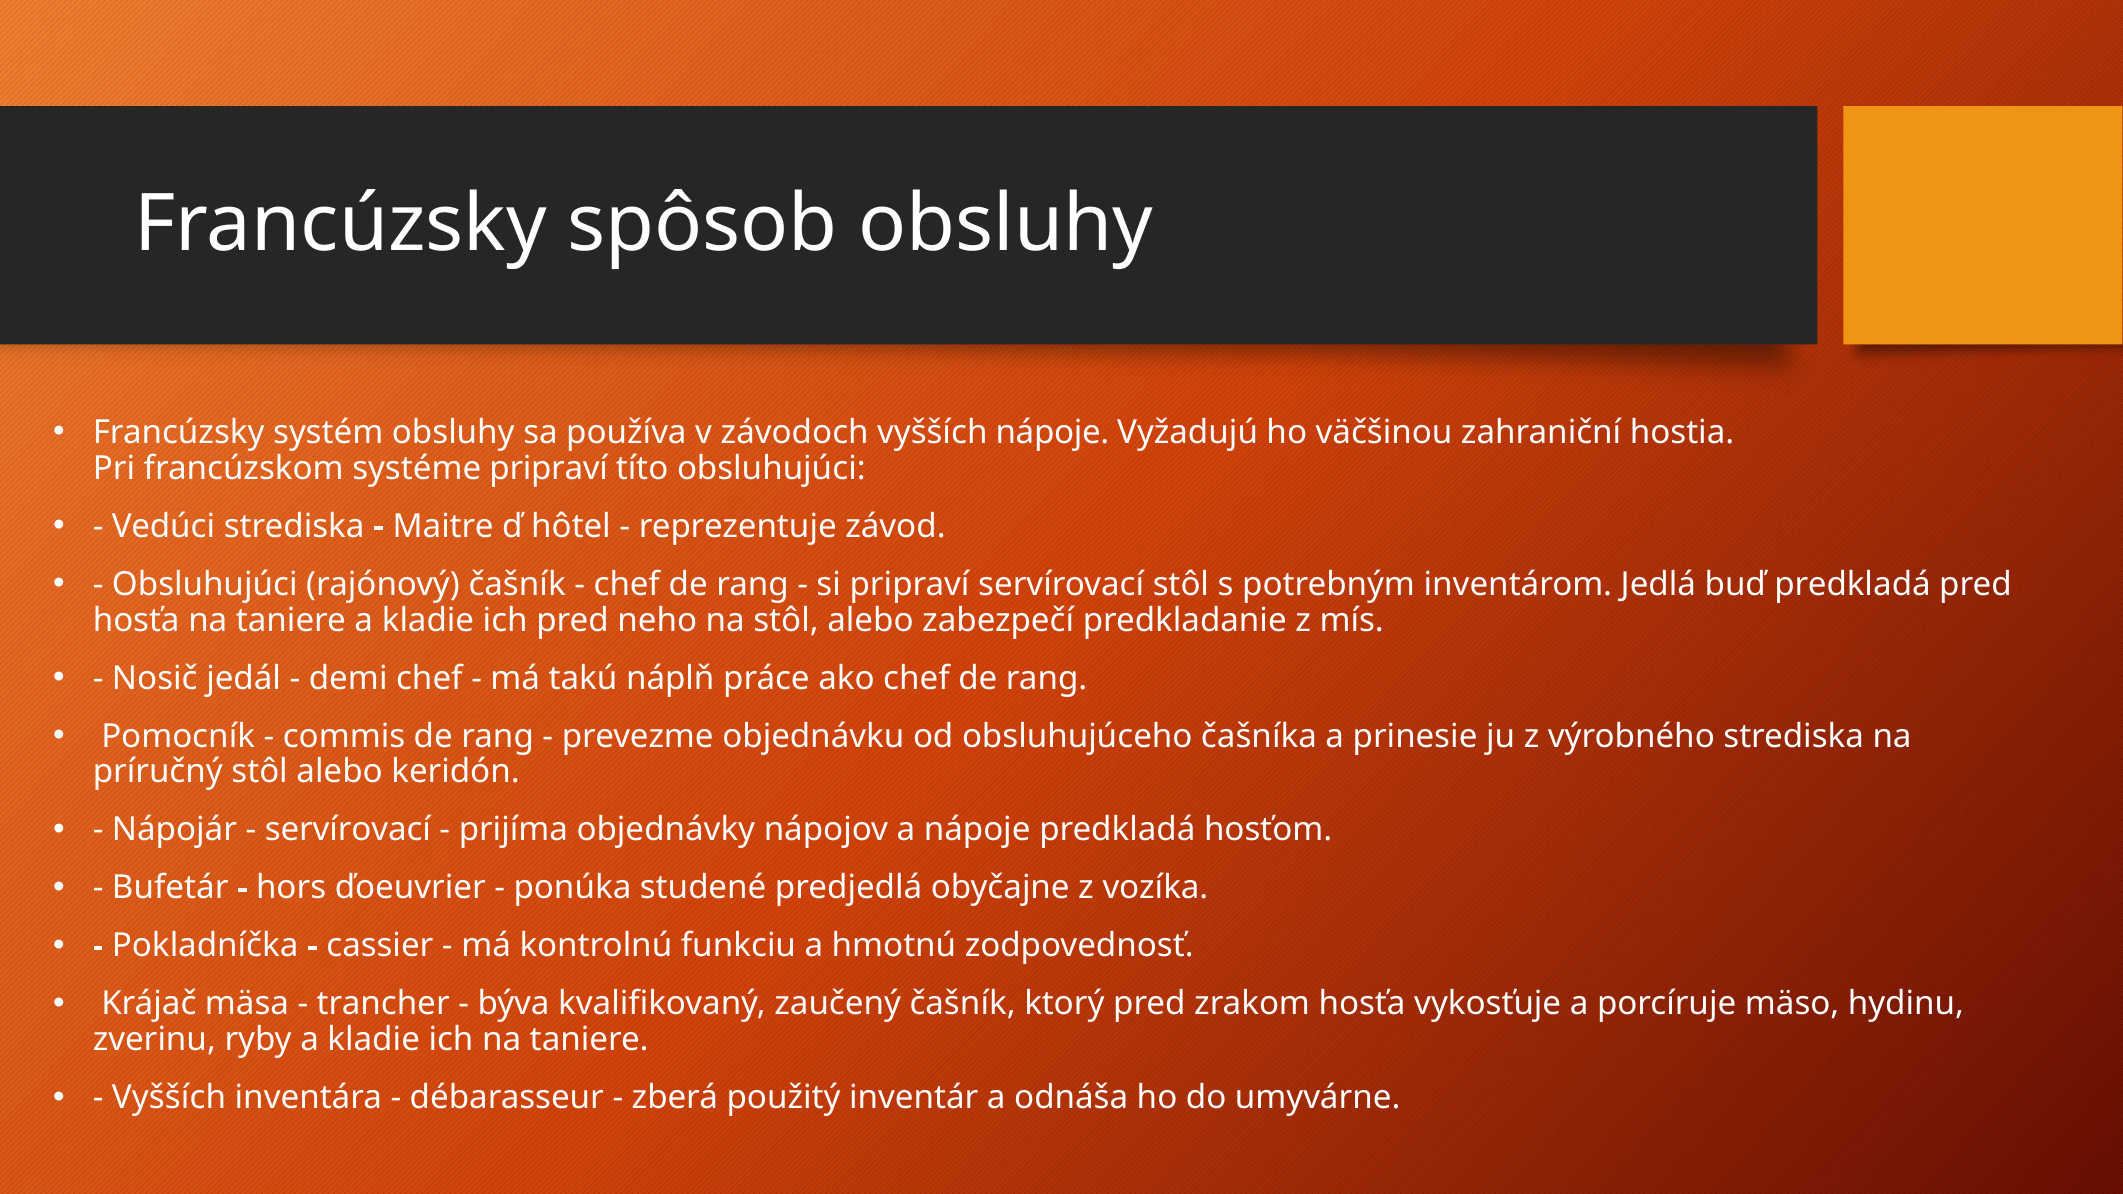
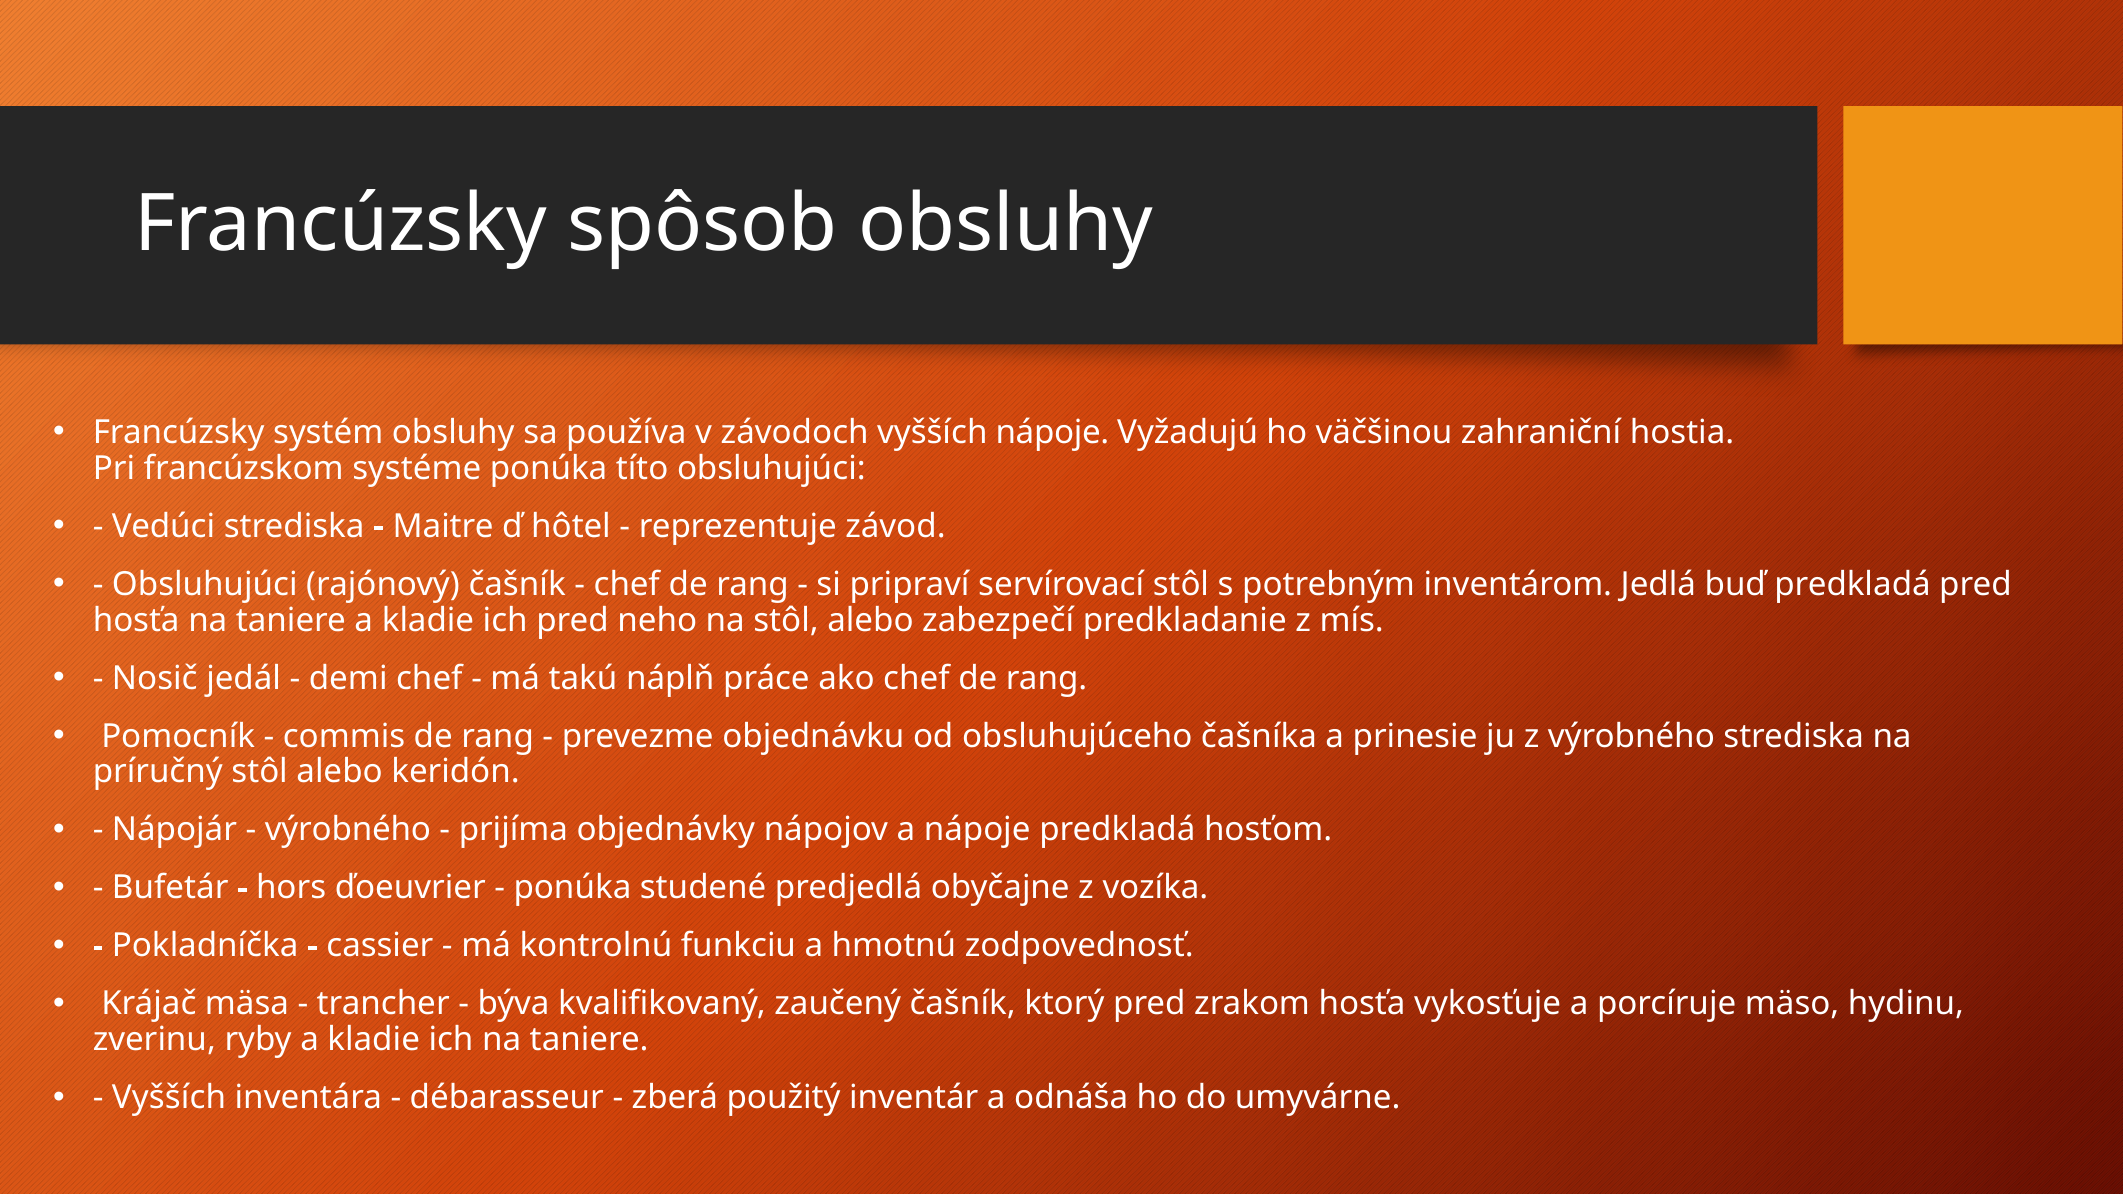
systéme pripraví: pripraví -> ponúka (549, 468)
servírovací: servírovací -> výrobného (348, 830)
